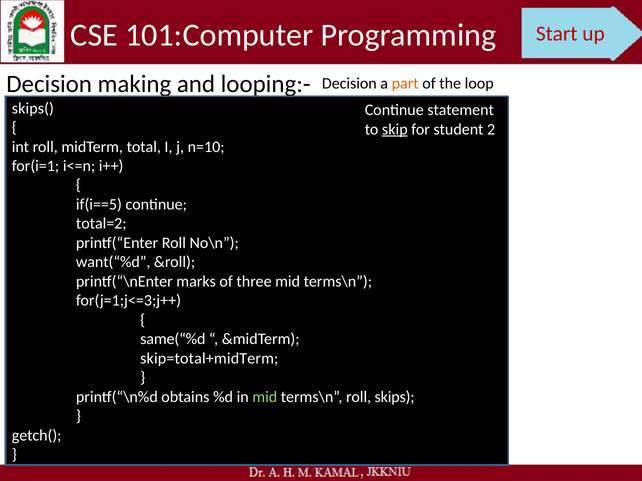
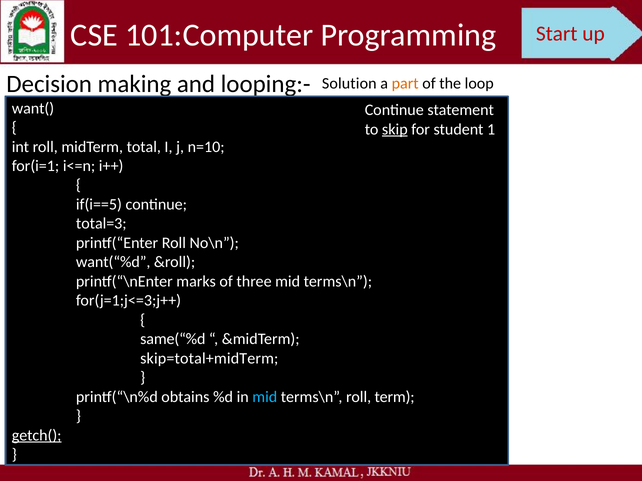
Decision: Decision -> Solution (349, 83)
skips(: skips( -> want( (33, 108)
2: 2 -> 1 (491, 129)
total=2: total=2 -> total=3 (101, 224)
mid colour: light green -> light blue (265, 397)
skips: skips -> term (395, 397)
getch( underline: none -> present (37, 436)
